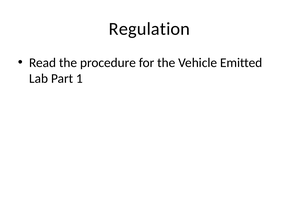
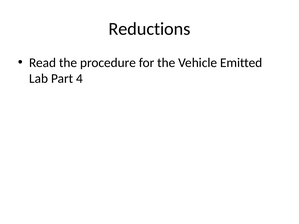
Regulation: Regulation -> Reductions (149, 29)
1: 1 -> 4 (79, 79)
